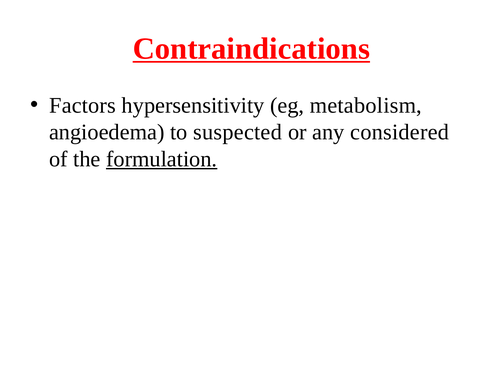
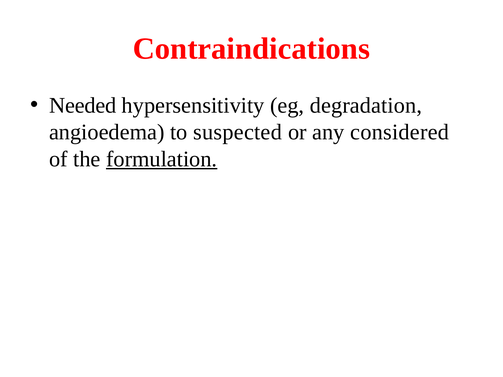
Contraindications underline: present -> none (251, 49)
Factors: Factors -> Needed (83, 106)
metabolism: metabolism -> degradation (366, 106)
